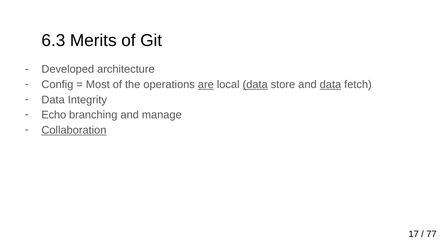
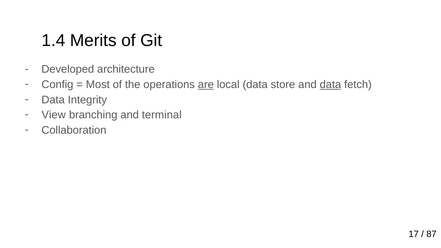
6.3: 6.3 -> 1.4 (53, 40)
data underline: present -> none (255, 85)
Echo: Echo -> View (54, 115)
manage: manage -> terminal (162, 115)
Collaboration underline: present -> none (74, 130)
77: 77 -> 87 (431, 234)
